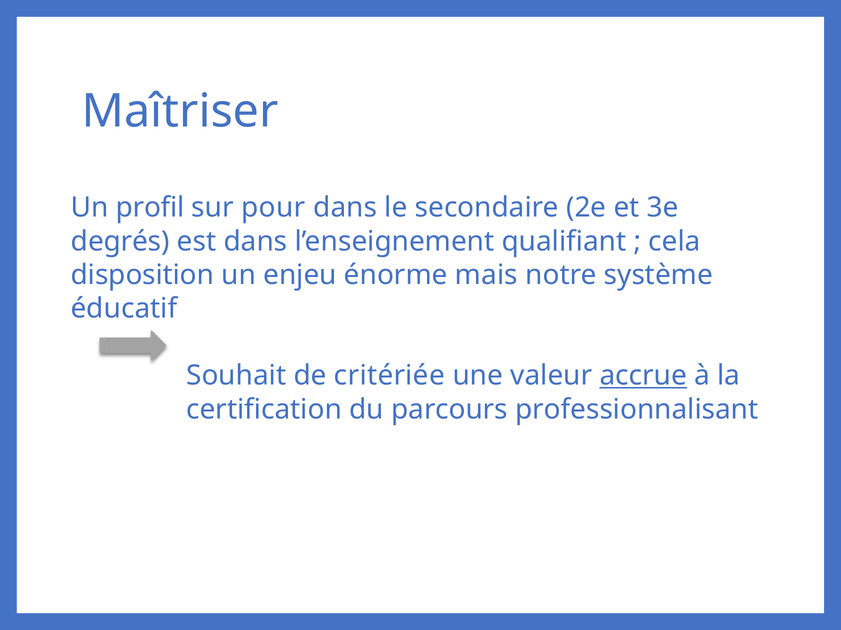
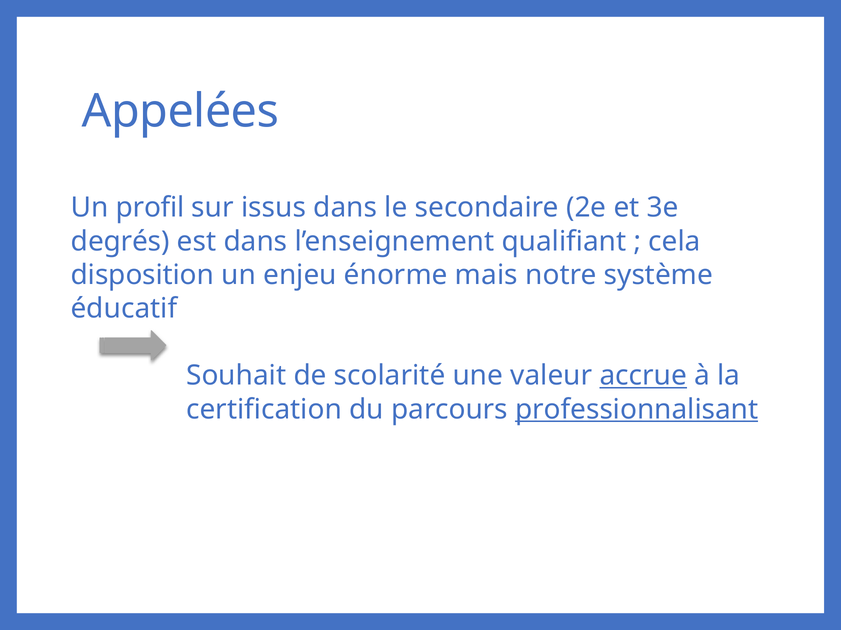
Maîtriser: Maîtriser -> Appelées (180, 112)
pour: pour -> issus (274, 208)
critériée: critériée -> scolarité (390, 376)
professionnalisant underline: none -> present (637, 410)
